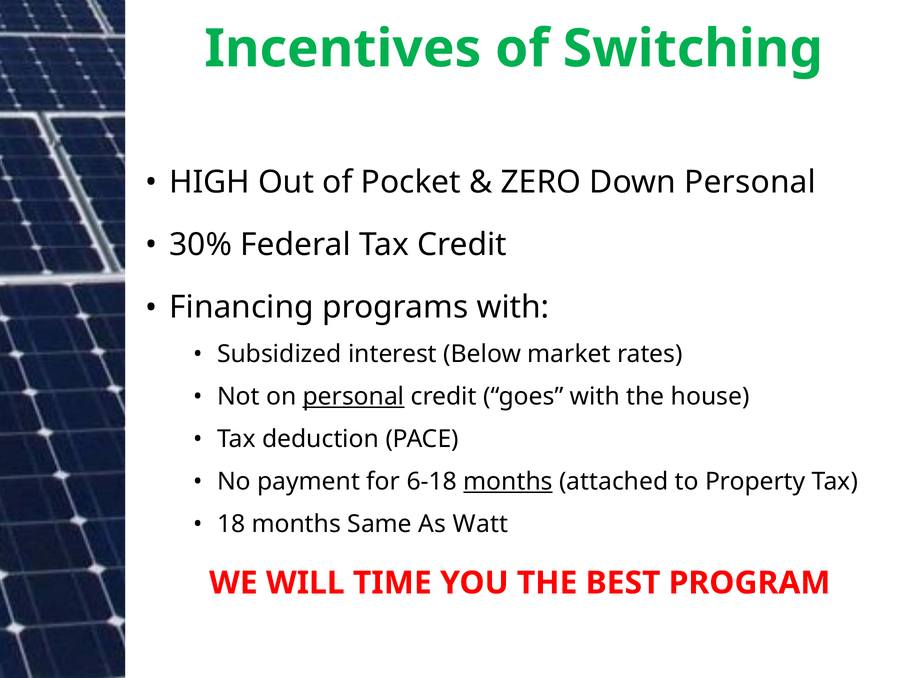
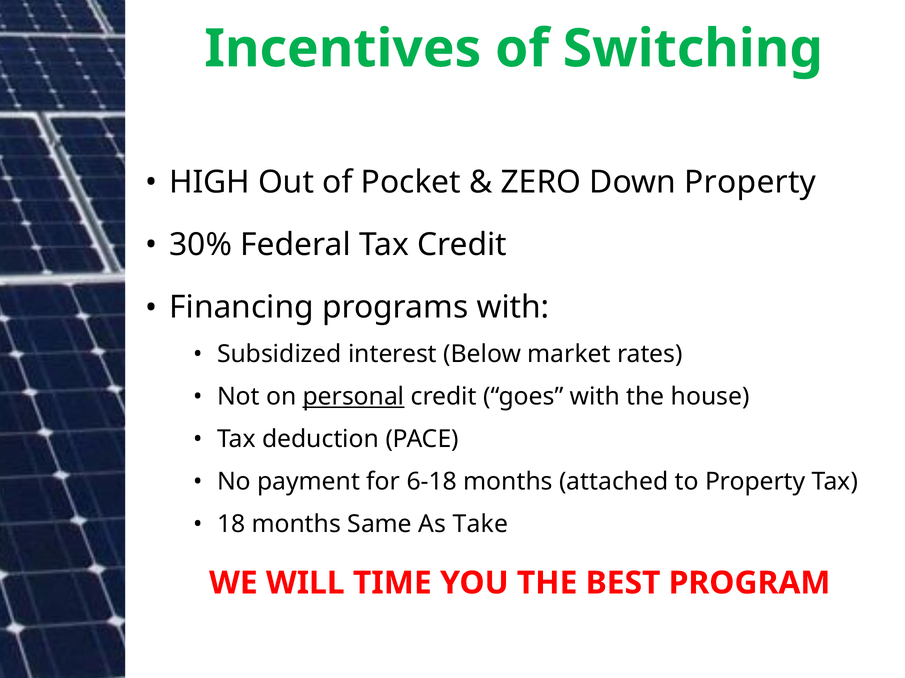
Down Personal: Personal -> Property (750, 182)
months underline: present -> none (508, 482)
Watt: Watt -> Take (481, 525)
